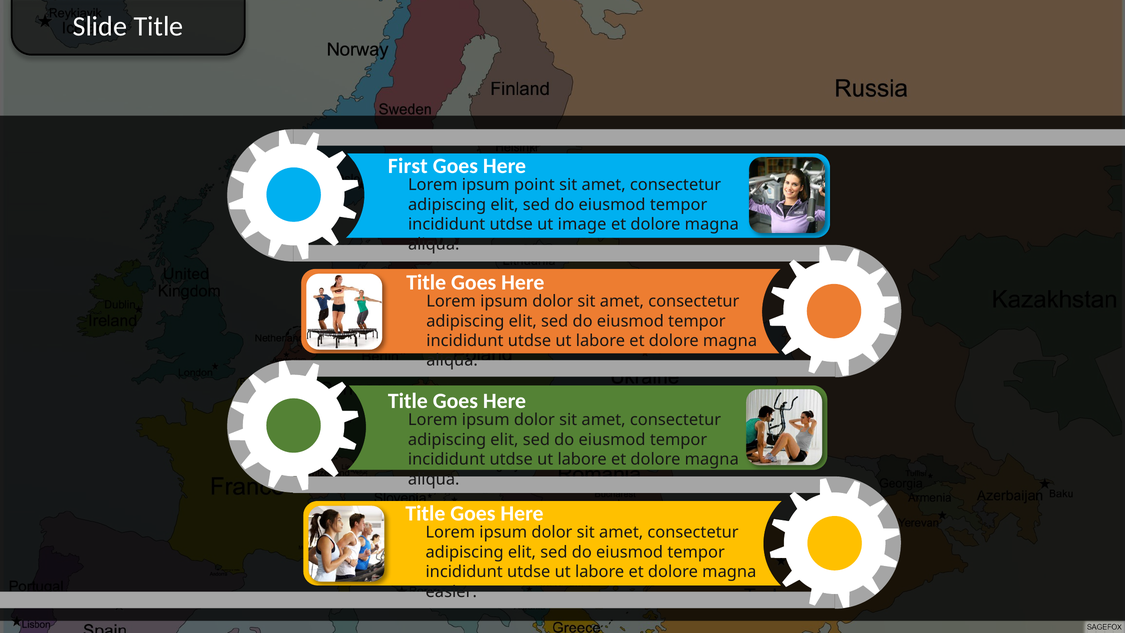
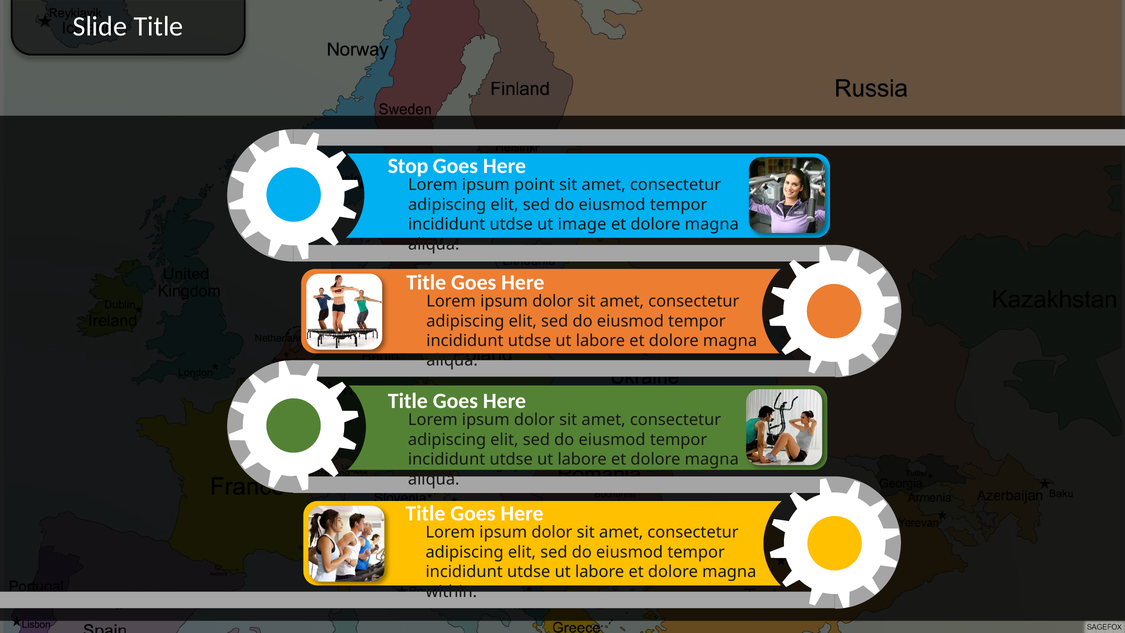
First: First -> Stop (408, 166)
easier: easier -> within (451, 591)
